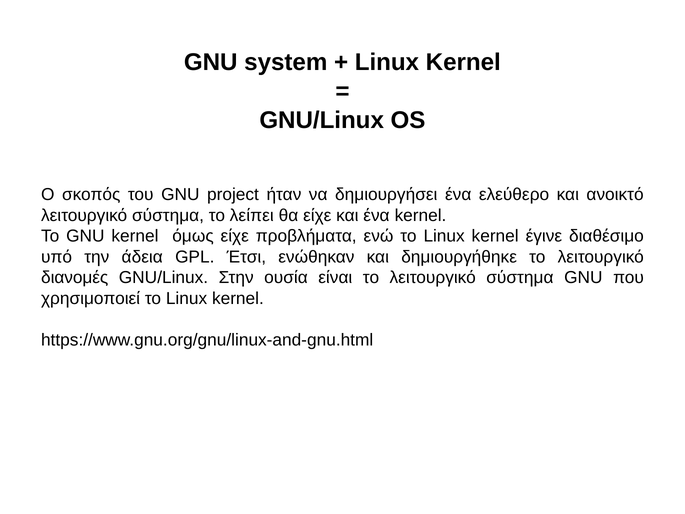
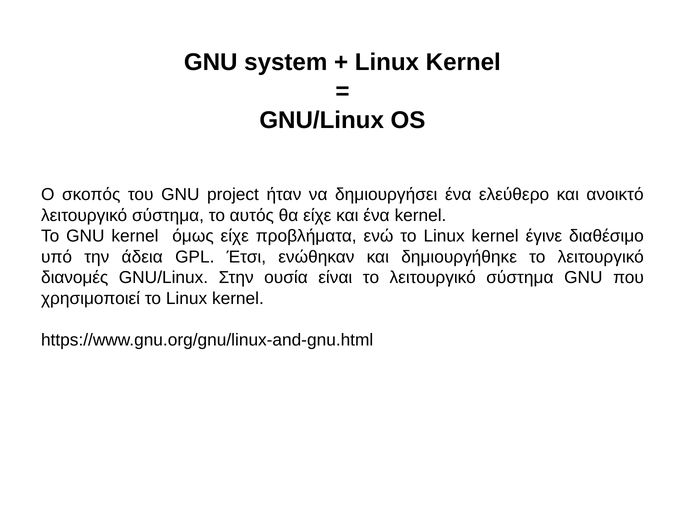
λείπει: λείπει -> αυτός (252, 215)
